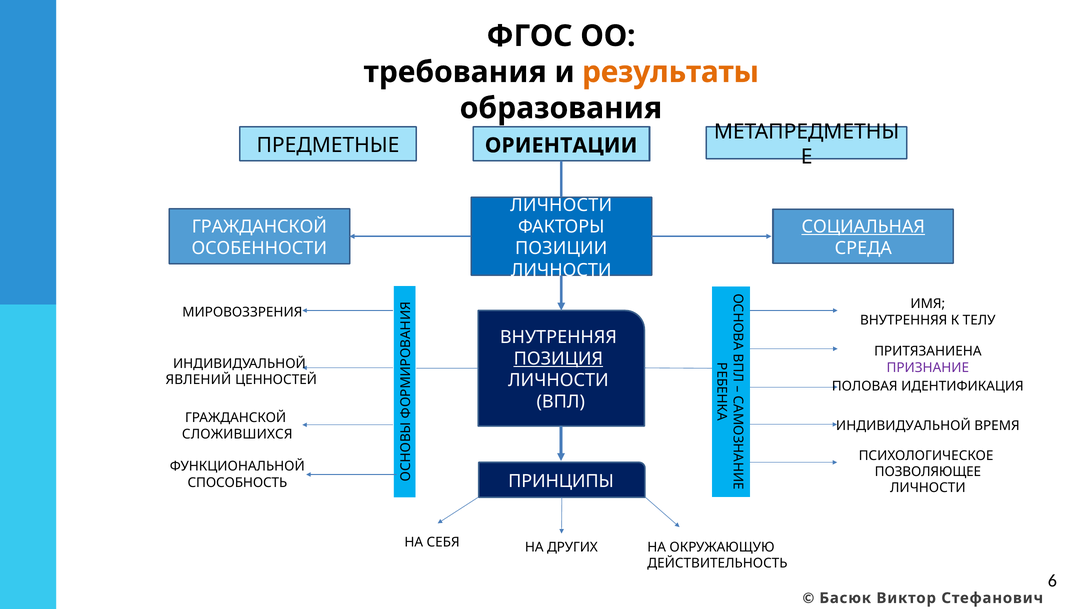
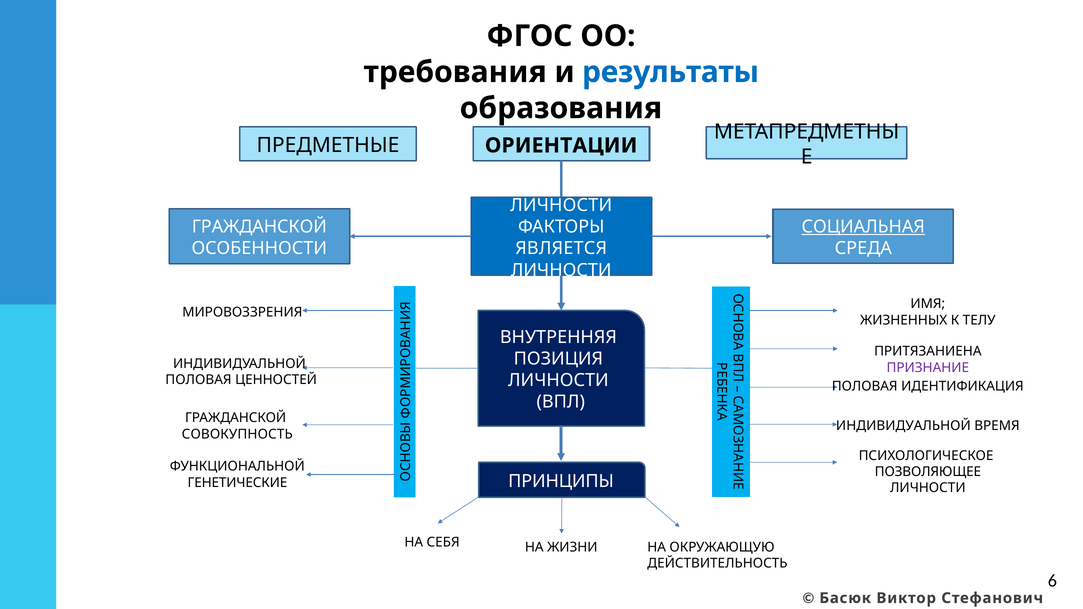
результаты colour: orange -> blue (670, 72)
ПОЗИЦИИ: ПОЗИЦИИ -> ЯВЛЯЕТСЯ (561, 249)
ВНУТРЕННЯЯ: ВНУТРЕННЯЯ -> ЖИЗНЕННЫХ (904, 320)
ПОЗИЦИЯ underline: present -> none (558, 359)
ЯВЛЕНИЙ: ЯВЛЕНИЙ -> ПОЛОВАЯ (198, 380)
СЛОЖИВШИХСЯ: СЛОЖИВШИХСЯ -> СОВОКУПНОСТЬ (237, 434)
СПОСОБНОСТЬ: СПОСОБНОСТЬ -> ГЕНЕТИЧЕСКИЕ (237, 483)
ДРУГИХ: ДРУГИХ -> ЖИЗНИ (572, 548)
